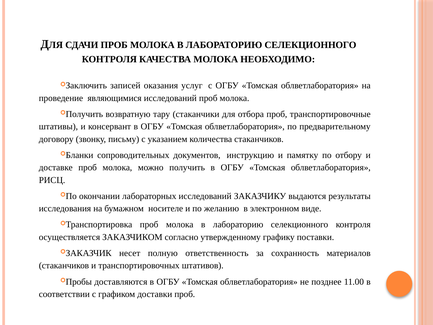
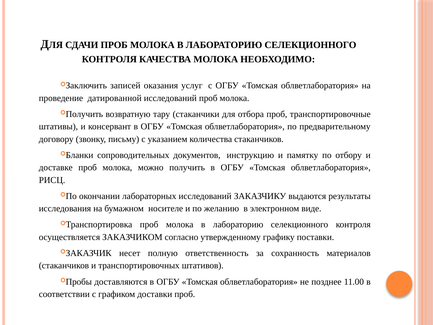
являющимися: являющимися -> датированной (115, 98)
